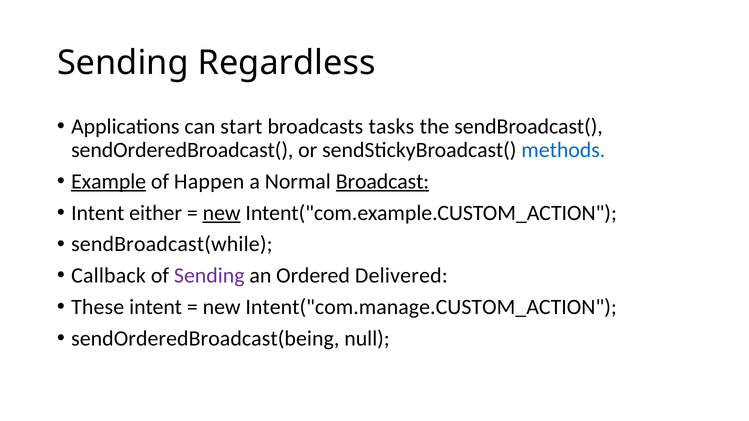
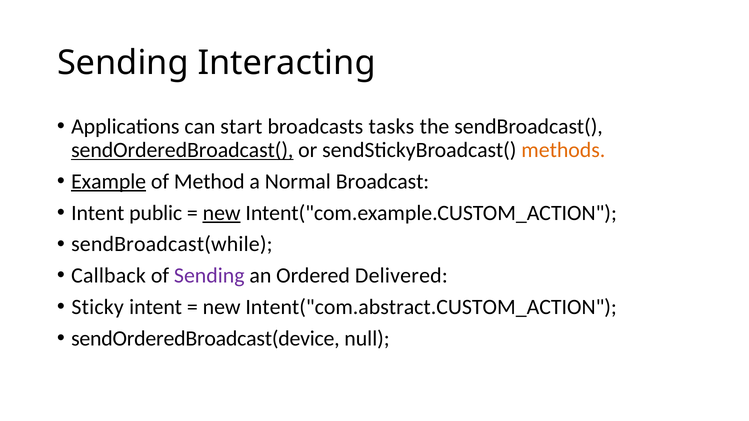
Regardless: Regardless -> Interacting (287, 63)
sendOrderedBroadcast( underline: none -> present (182, 150)
methods colour: blue -> orange (563, 150)
Happen: Happen -> Method (209, 182)
Broadcast underline: present -> none (382, 182)
either: either -> public (156, 213)
These: These -> Sticky (98, 307)
Intent("com.manage.CUSTOM_ACTION: Intent("com.manage.CUSTOM_ACTION -> Intent("com.abstract.CUSTOM_ACTION (431, 307)
sendOrderedBroadcast(being: sendOrderedBroadcast(being -> sendOrderedBroadcast(device (205, 339)
